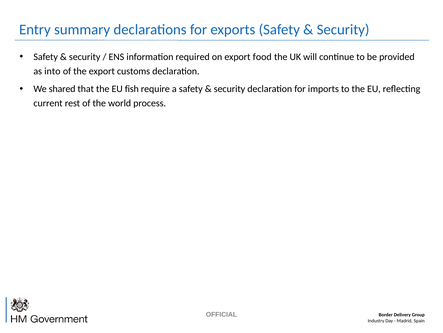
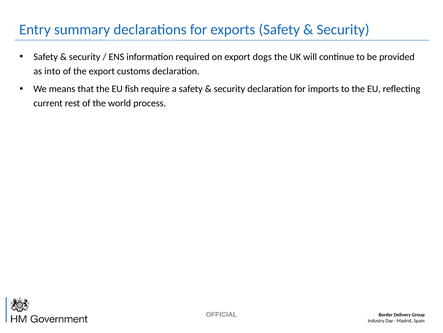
food: food -> dogs (262, 57)
shared: shared -> means (62, 89)
